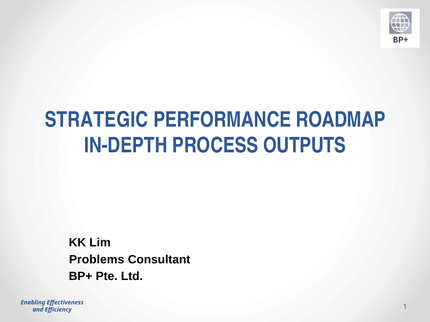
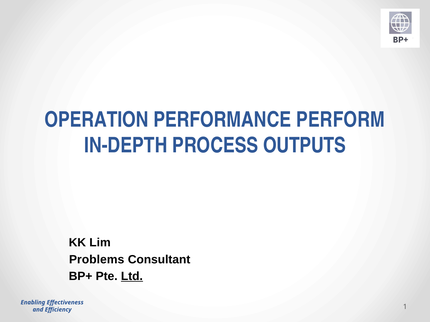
STRATEGIC: STRATEGIC -> OPERATION (97, 120)
ROADMAP: ROADMAP -> PERFORM (341, 120)
Ltd underline: none -> present (132, 277)
